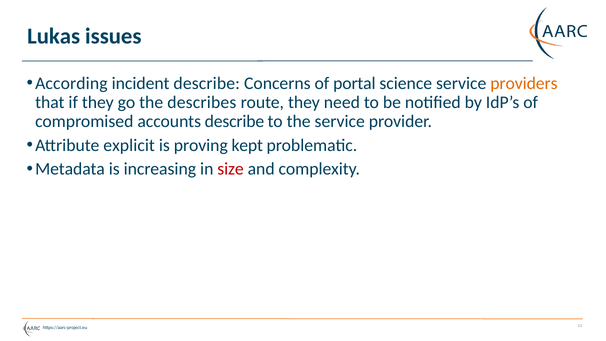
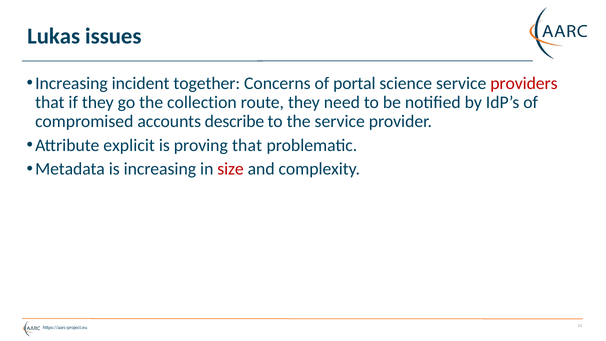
According: According -> Increasing (71, 83)
incident describe: describe -> together (207, 83)
providers colour: orange -> red (524, 83)
describes: describes -> collection (202, 102)
proving kept: kept -> that (247, 145)
